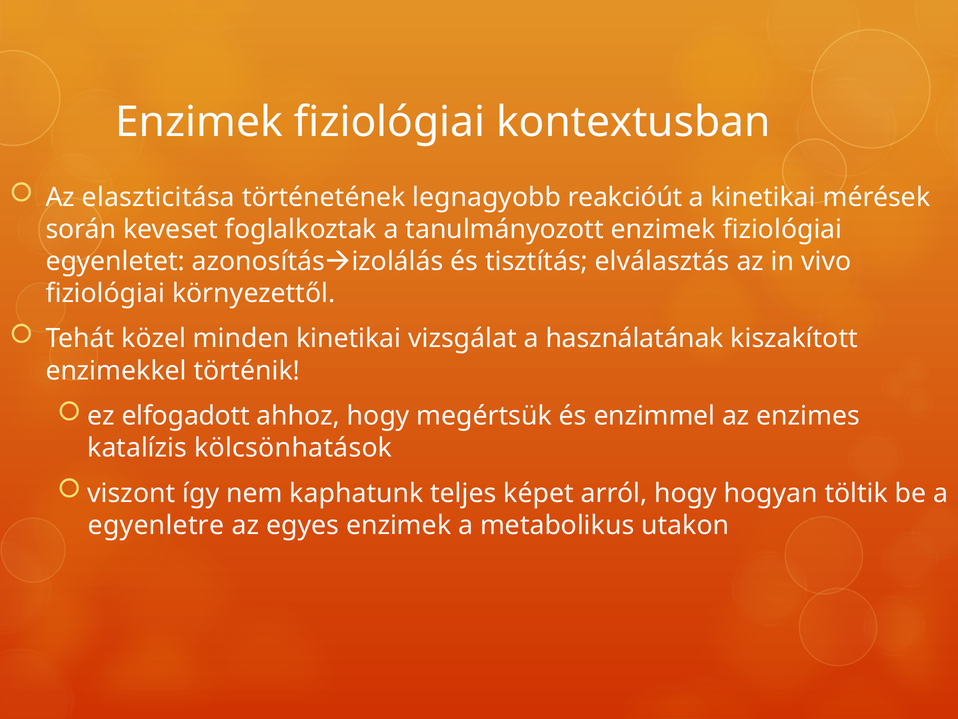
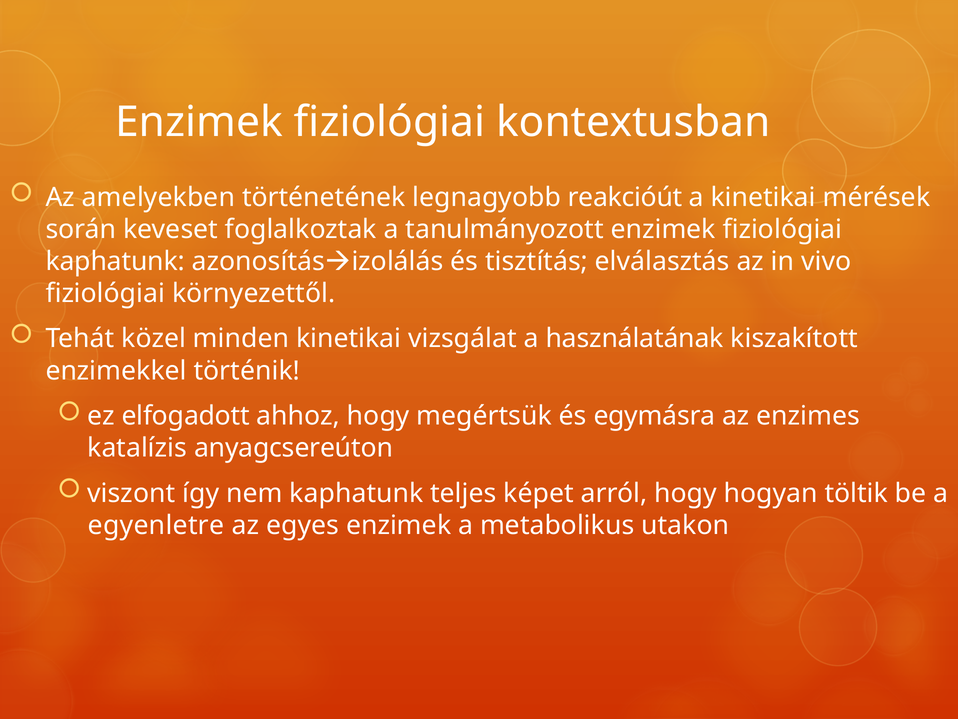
elaszticitása: elaszticitása -> amelyekben (158, 197)
egyenletet: egyenletet -> kaphatunk (115, 261)
enzimmel: enzimmel -> egymásra (654, 416)
kölcsönhatások: kölcsönhatások -> anyagcsereúton (294, 448)
